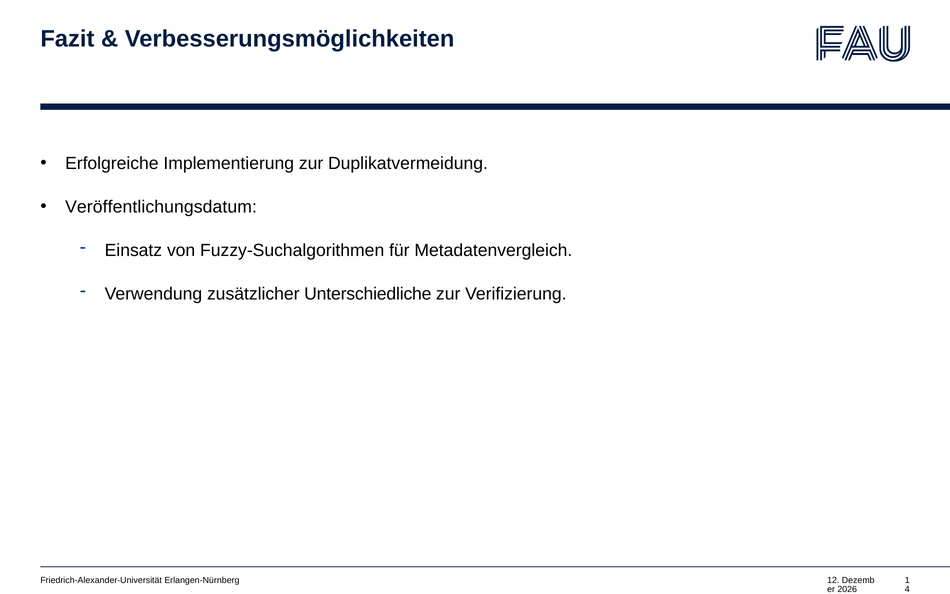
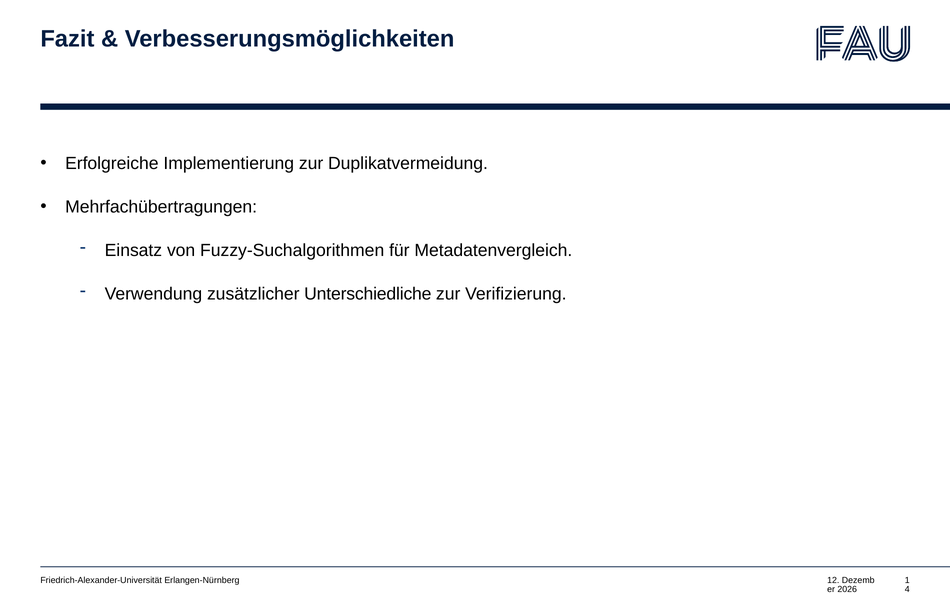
Veröffentlichungsdatum: Veröffentlichungsdatum -> Mehrfachübertragungen (161, 207)
